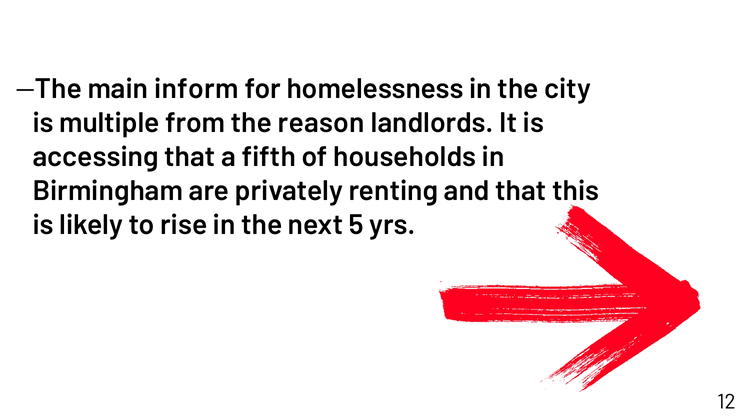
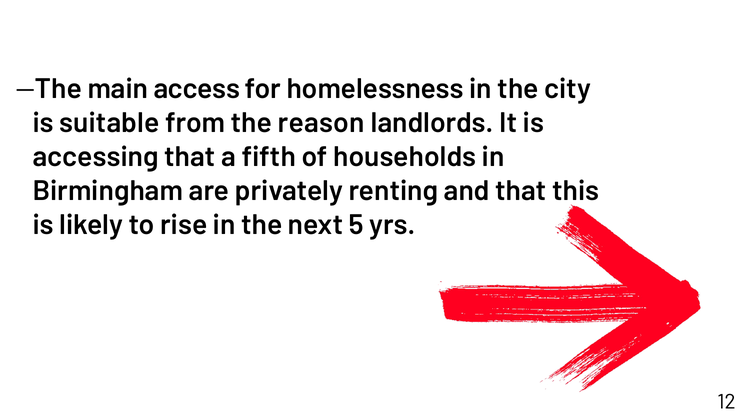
inform: inform -> access (197, 89)
multiple: multiple -> suitable (109, 123)
